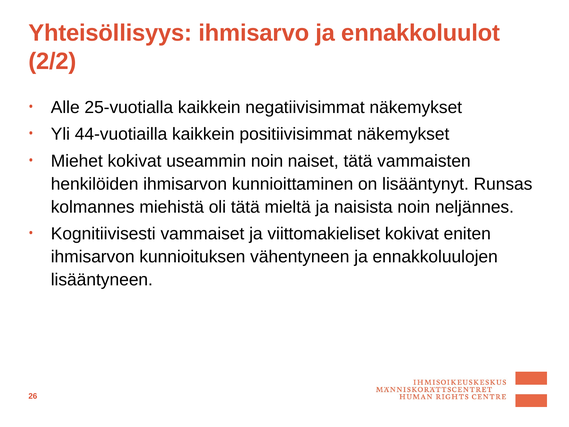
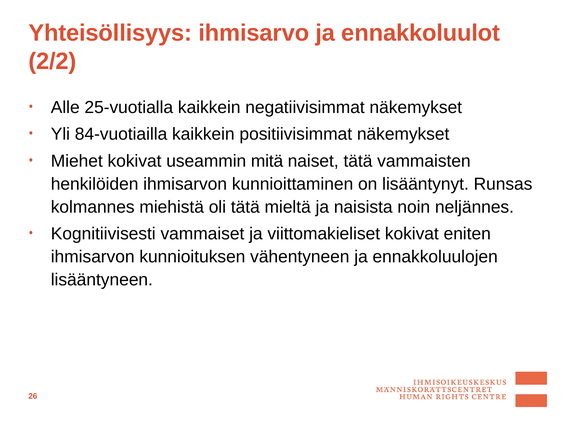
44-vuotiailla: 44-vuotiailla -> 84-vuotiailla (121, 134)
useammin noin: noin -> mitä (267, 161)
